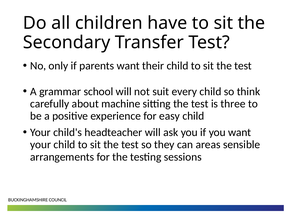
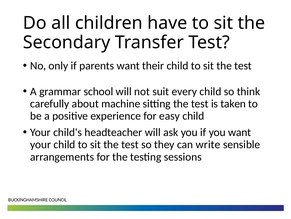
three: three -> taken (233, 103)
areas: areas -> write (208, 144)
